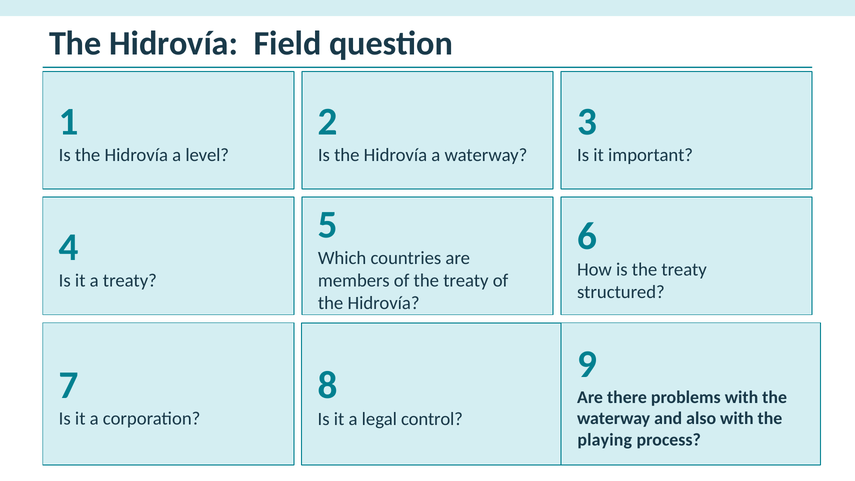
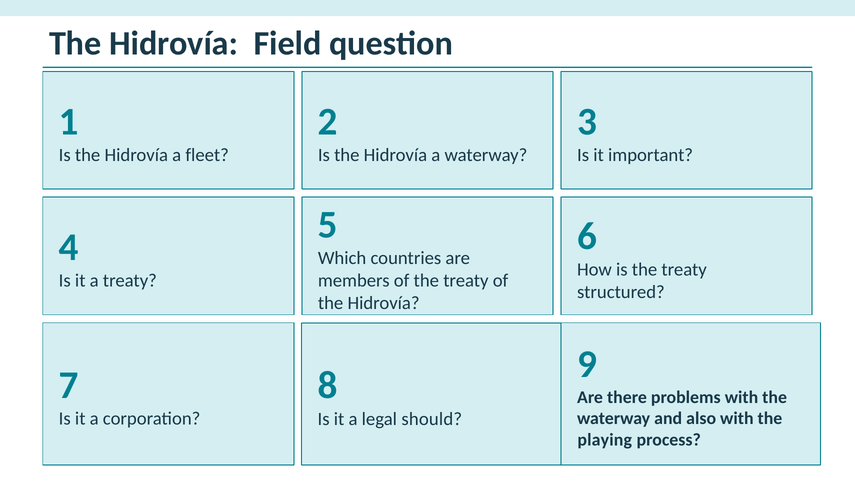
level: level -> fleet (207, 155)
control: control -> should (432, 419)
